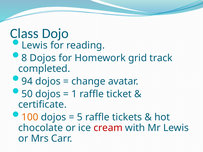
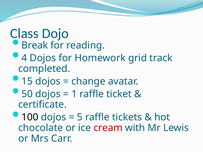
Lewis: Lewis -> Break (35, 45)
8: 8 -> 4 (24, 58)
94: 94 -> 15 (27, 81)
100 colour: orange -> black (30, 117)
